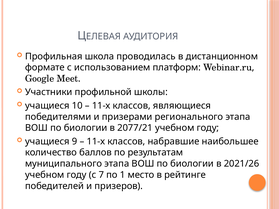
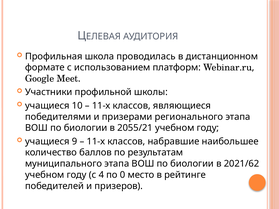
2077/21: 2077/21 -> 2055/21 (135, 128)
2021/26: 2021/26 -> 2021/62 (242, 164)
7: 7 -> 4 (101, 175)
1: 1 -> 0 (123, 175)
